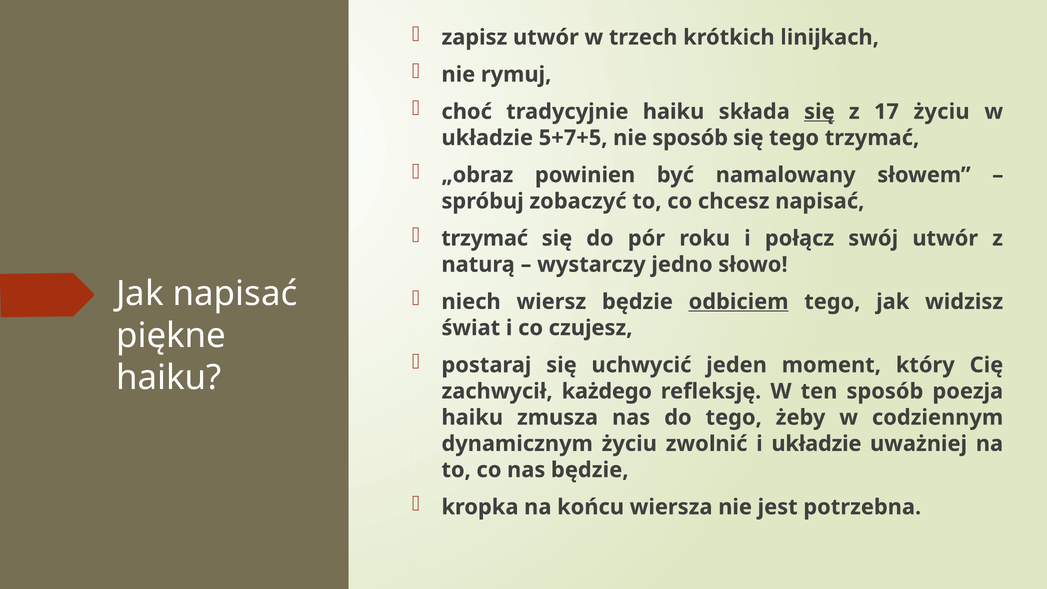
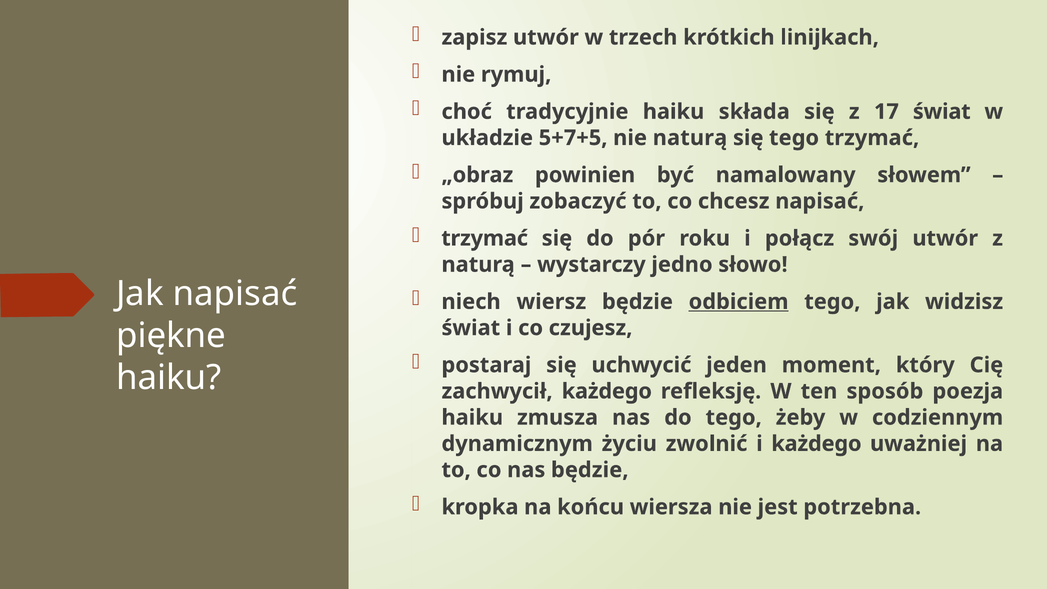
się underline: present -> none (819, 112)
17 życiu: życiu -> świat (942, 112)
nie sposób: sposób -> naturą (690, 138)
i układzie: układzie -> każdego (816, 444)
